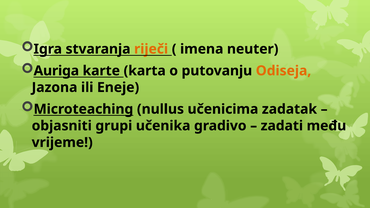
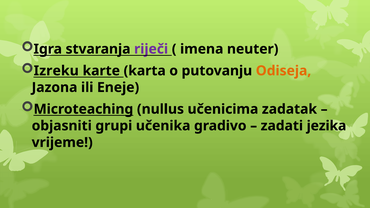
riječi colour: orange -> purple (151, 49)
Auriga: Auriga -> Izreku (56, 71)
među: među -> jezika (326, 126)
